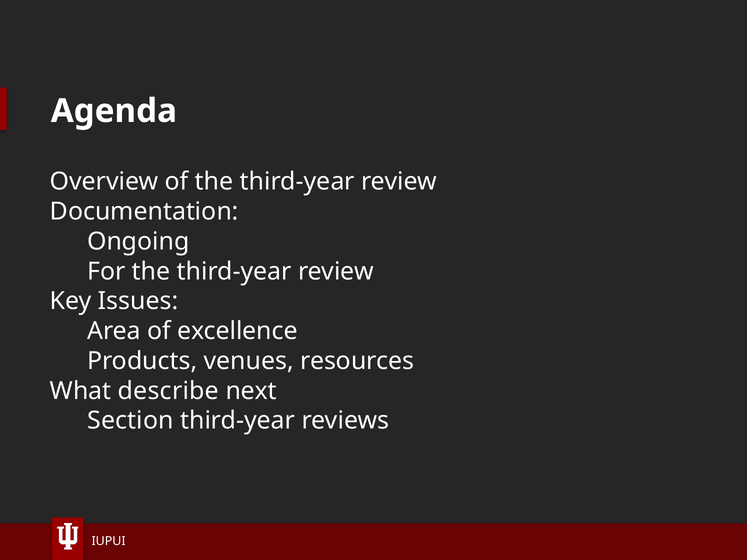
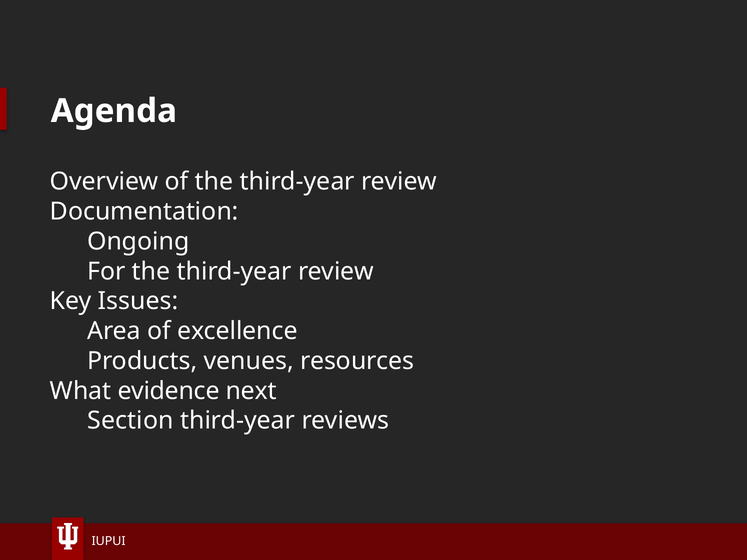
describe: describe -> evidence (169, 391)
